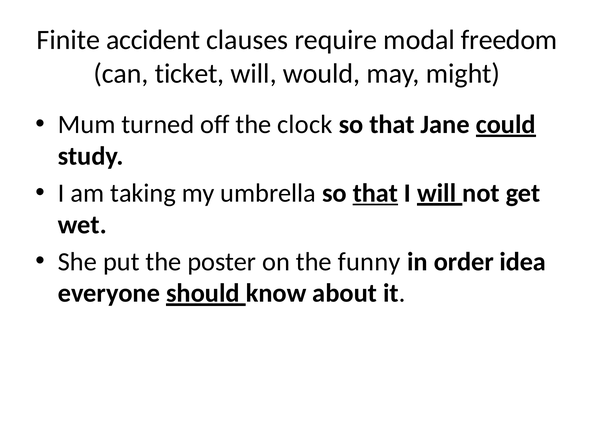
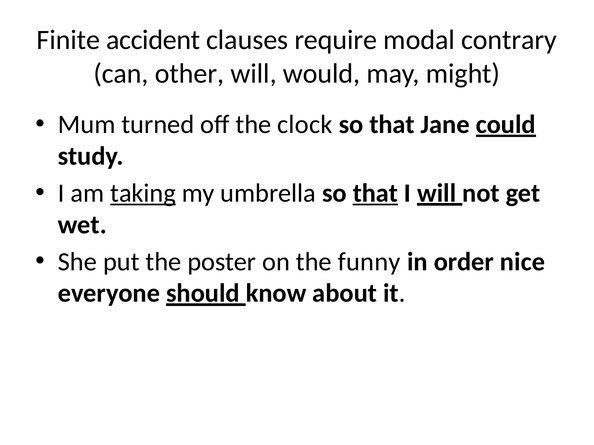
freedom: freedom -> contrary (509, 40)
ticket: ticket -> other (190, 74)
taking underline: none -> present (143, 193)
idea: idea -> nice (522, 262)
